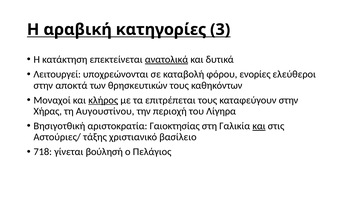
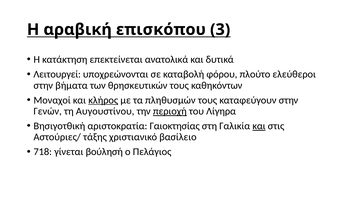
κατηγορίες: κατηγορίες -> επισκόπου (161, 30)
ανατολικά underline: present -> none (167, 60)
ενορίες: ενορίες -> πλούτο (255, 74)
αποκτά: αποκτά -> βήματα (71, 86)
επιτρέπεται: επιτρέπεται -> πληθυσμών (170, 100)
Χήρας: Χήρας -> Γενών (48, 112)
περιοχή underline: none -> present (170, 112)
